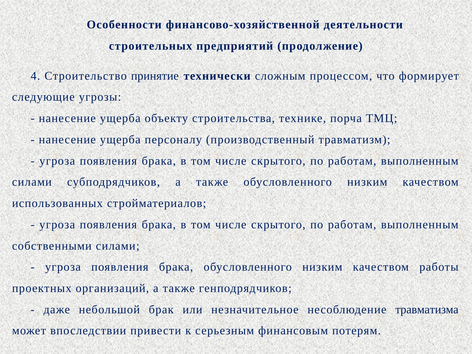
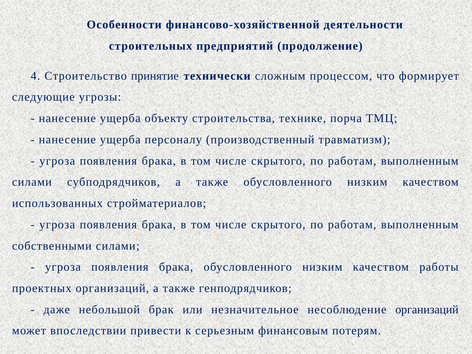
несоблюдение травматизма: травматизма -> организаций (427, 310)
